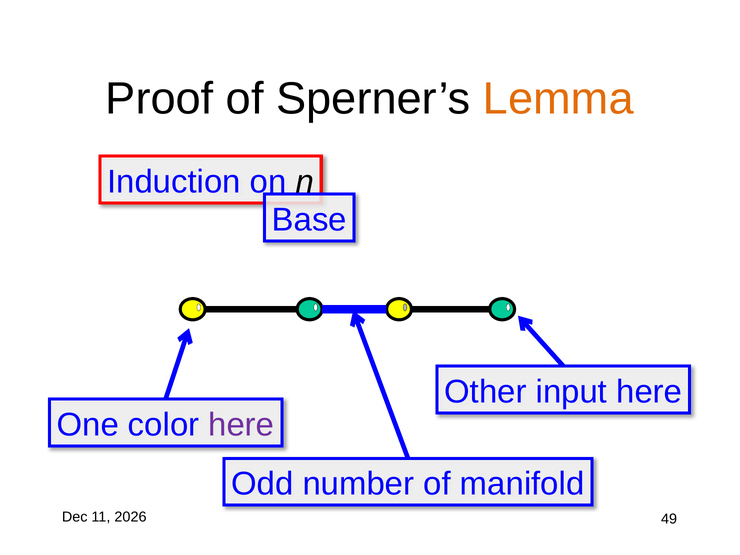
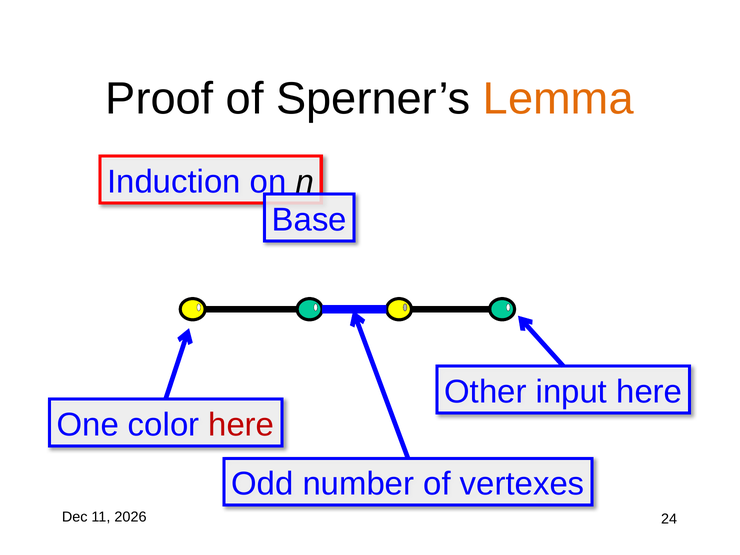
here colour: purple -> red (241, 425)
manifold: manifold -> vertexes (522, 484)
49: 49 -> 24 (669, 519)
